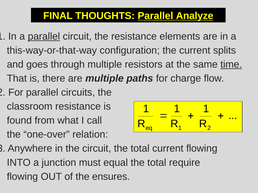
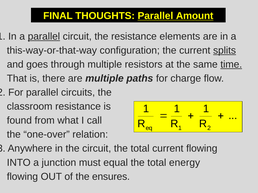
Analyze: Analyze -> Amount (195, 16)
splits underline: none -> present (225, 50)
require: require -> energy (185, 163)
